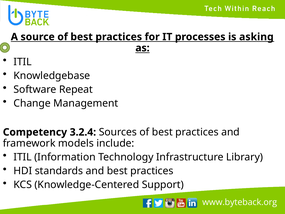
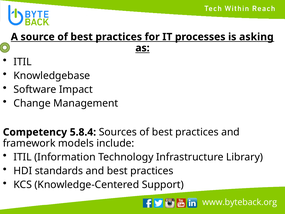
Repeat: Repeat -> Impact (76, 89)
3.2.4: 3.2.4 -> 5.8.4 (83, 132)
